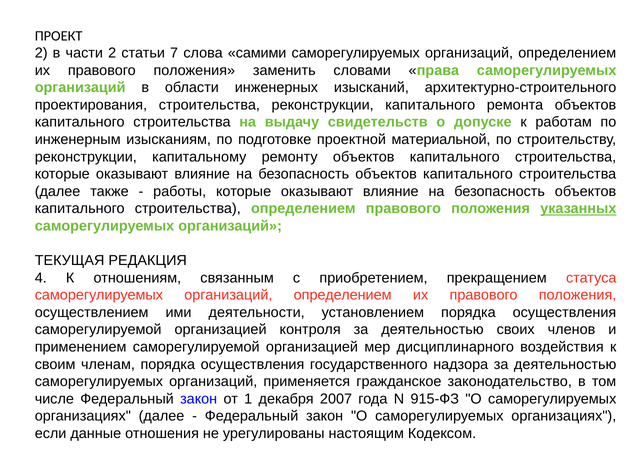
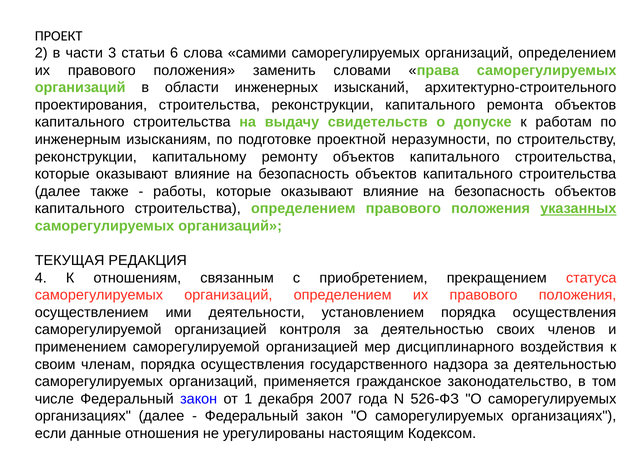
части 2: 2 -> 3 (112, 53)
7: 7 -> 6 (174, 53)
материальной: материальной -> неразумности (441, 140)
915-ФЗ: 915-ФЗ -> 526-ФЗ (435, 399)
